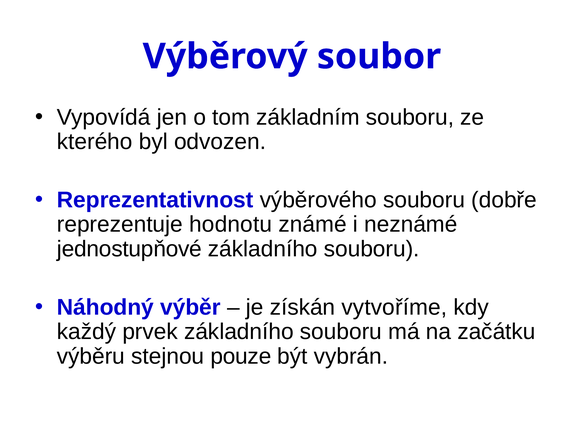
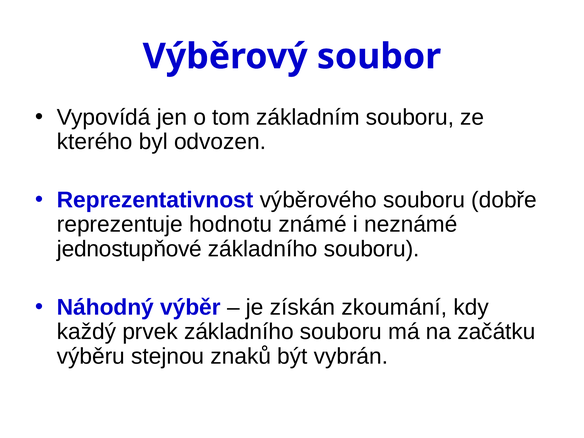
vytvoříme: vytvoříme -> zkoumání (394, 307)
pouze: pouze -> znaků (241, 356)
